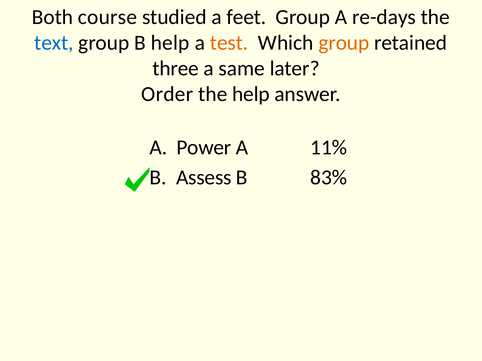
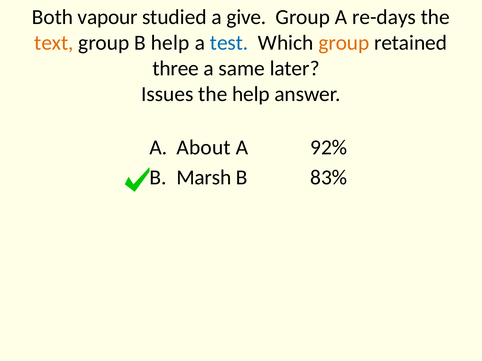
course: course -> vapour (108, 17)
feet: feet -> give (246, 17)
text colour: blue -> orange (54, 43)
test colour: orange -> blue (229, 43)
Order: Order -> Issues (167, 94)
Power: Power -> About (204, 148)
11%: 11% -> 92% (329, 148)
Assess: Assess -> Marsh (204, 178)
